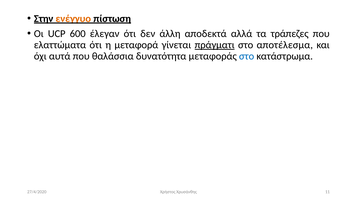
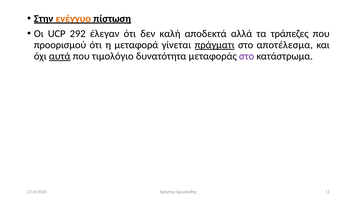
600: 600 -> 292 (78, 34)
άλλη: άλλη -> καλή (170, 34)
ελαττώματα: ελαττώματα -> προορισμού (60, 45)
αυτά underline: none -> present (60, 56)
θαλάσσια: θαλάσσια -> τιμολόγιο (113, 56)
στο colour: blue -> purple (247, 56)
